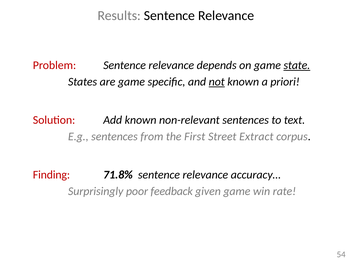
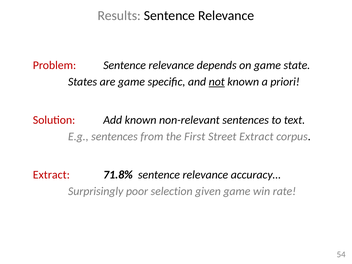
state underline: present -> none (297, 65)
Finding: Finding -> Extract (51, 175)
feedback: feedback -> selection (172, 191)
